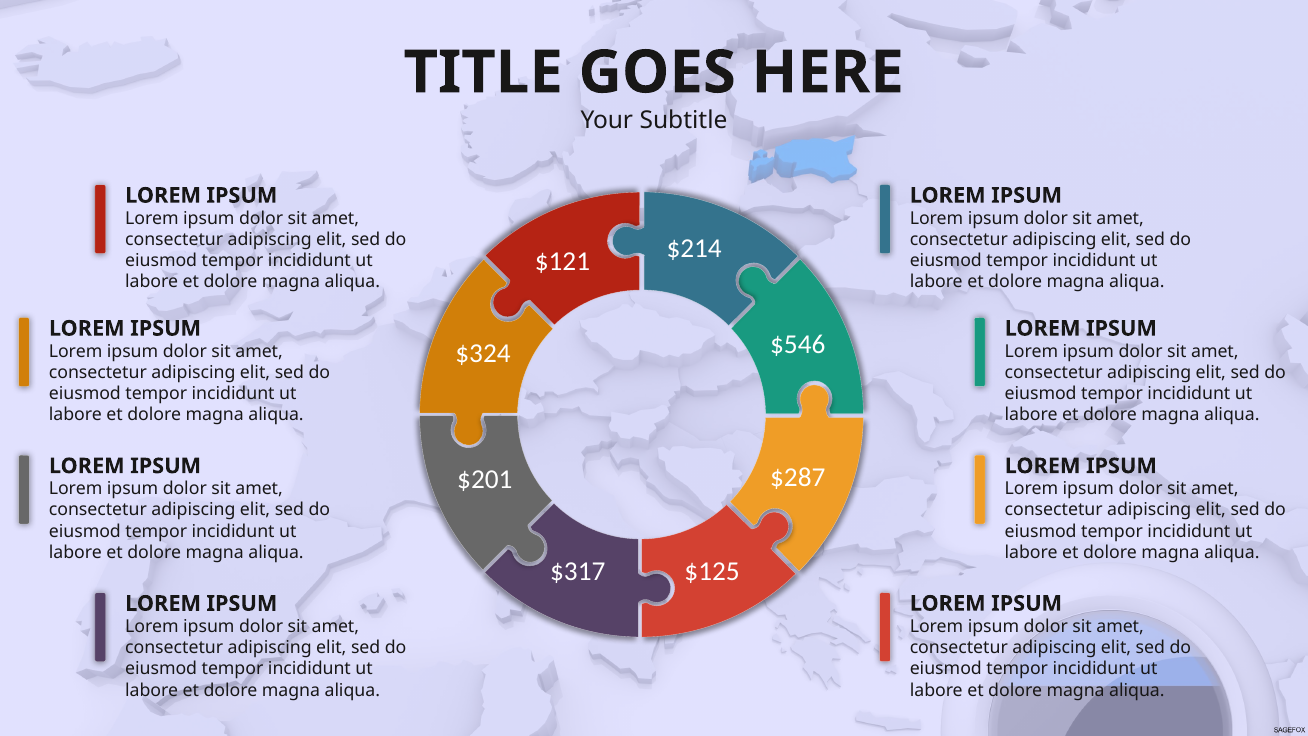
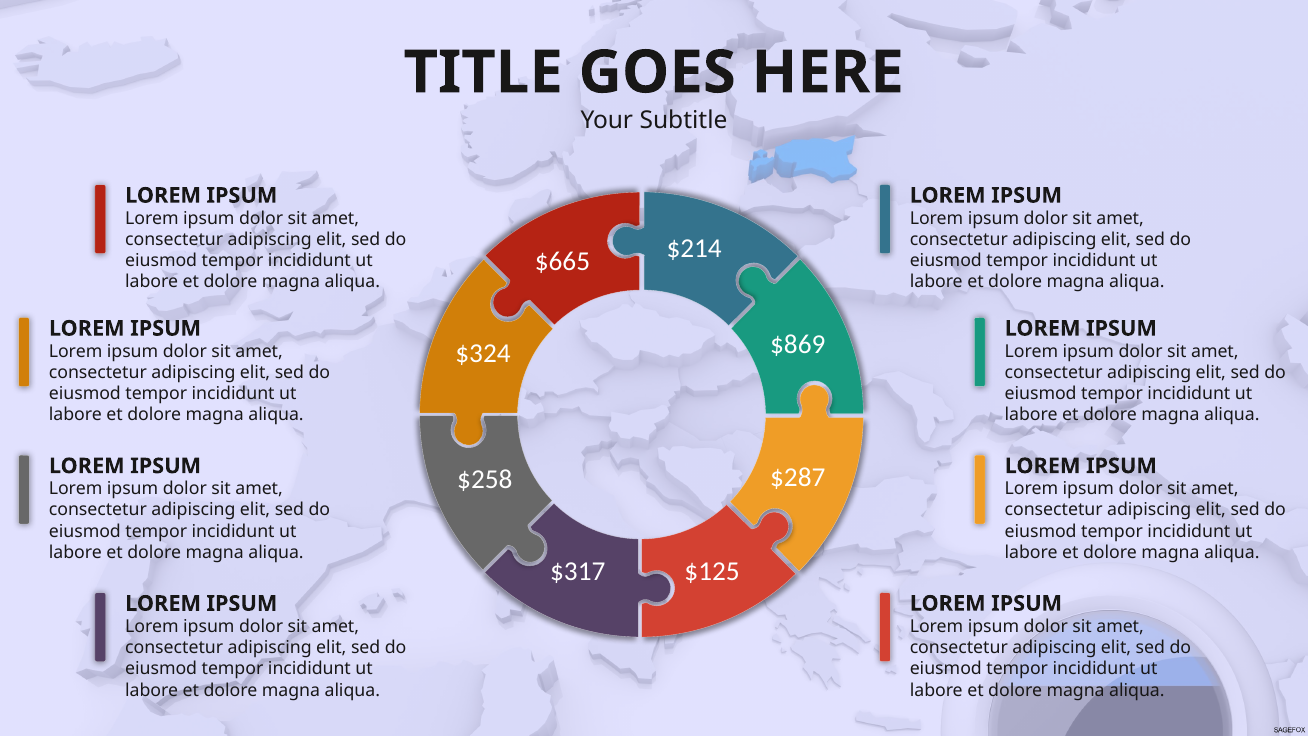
$121: $121 -> $665 (562, 261)
$546: $546 -> $869 (798, 345)
$201: $201 -> $258 (485, 479)
